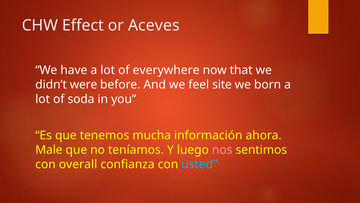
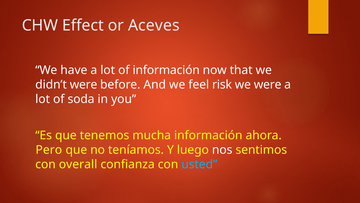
of everywhere: everywhere -> información (166, 70)
site: site -> risk (222, 84)
we born: born -> were (268, 84)
Male: Male -> Pero (49, 150)
nos colour: pink -> white (222, 150)
